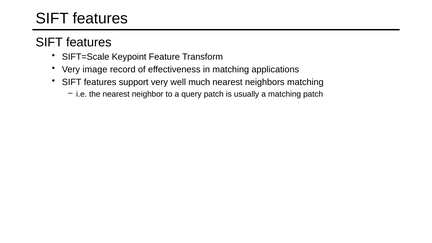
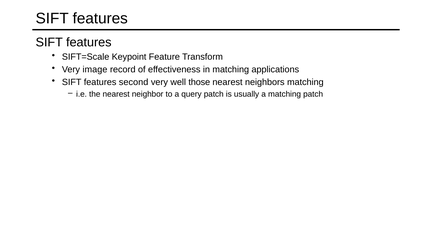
support: support -> second (134, 82)
much: much -> those (199, 82)
